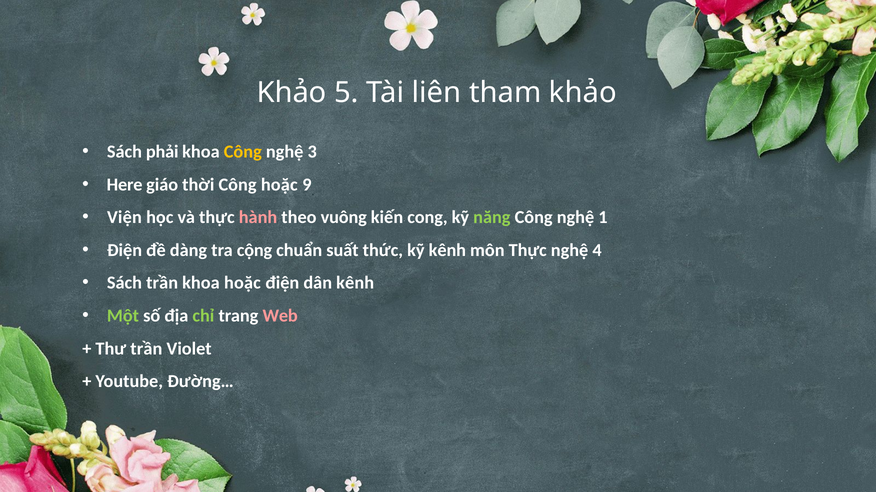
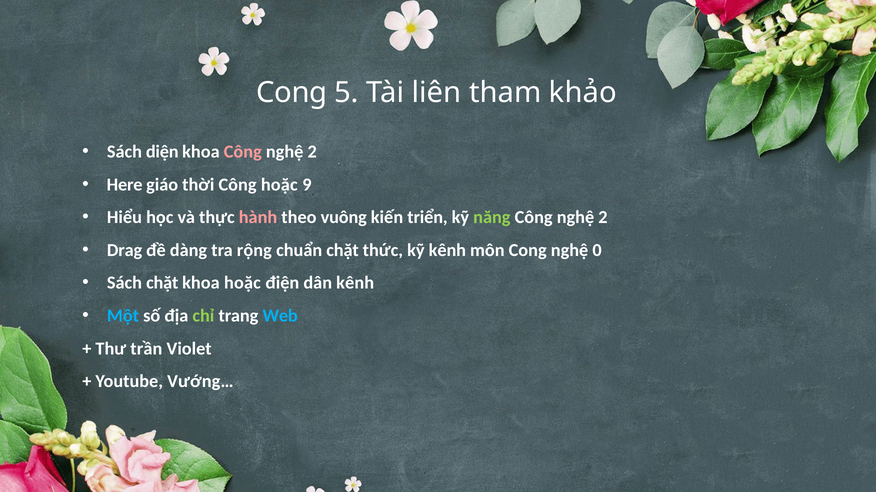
Khảo: Khảo -> Cong (292, 93)
phải: phải -> diện (162, 152)
Công colour: yellow -> pink (243, 152)
3: 3 -> 2 (312, 152)
Viện: Viện -> Hiểu (124, 218)
cong: cong -> triển (427, 218)
1: 1 -> 2 (603, 218)
Điện: Điện -> Drag (125, 251)
cộng: cộng -> rộng (254, 251)
chuẩn suất: suất -> chặt (343, 251)
môn Thực: Thực -> Cong (528, 251)
4: 4 -> 0 (597, 251)
Sách trần: trần -> chặt (162, 283)
Một colour: light green -> light blue (123, 316)
Web colour: pink -> light blue (280, 316)
Đường…: Đường… -> Vướng… (200, 382)
